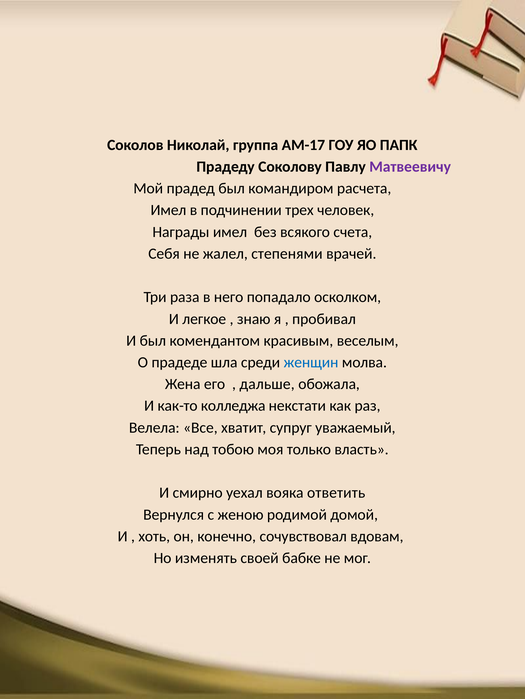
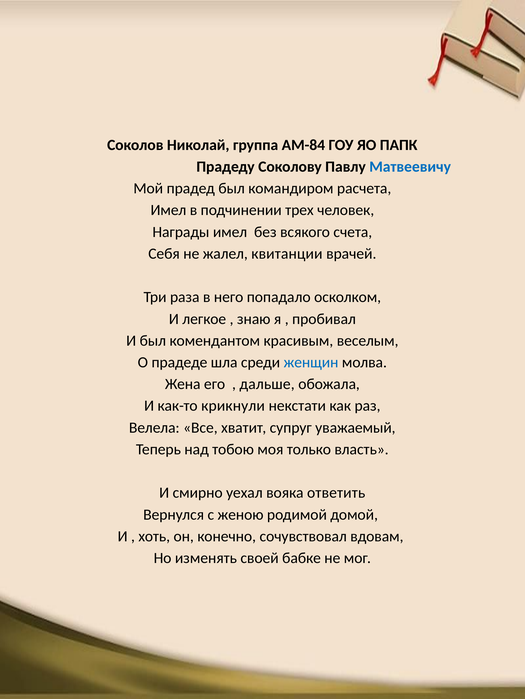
АМ-17: АМ-17 -> АМ-84 (303, 145)
Матвеевичу colour: purple -> blue (410, 167)
степенями: степенями -> квитанции (287, 254)
колледжа: колледжа -> крикнули (233, 406)
